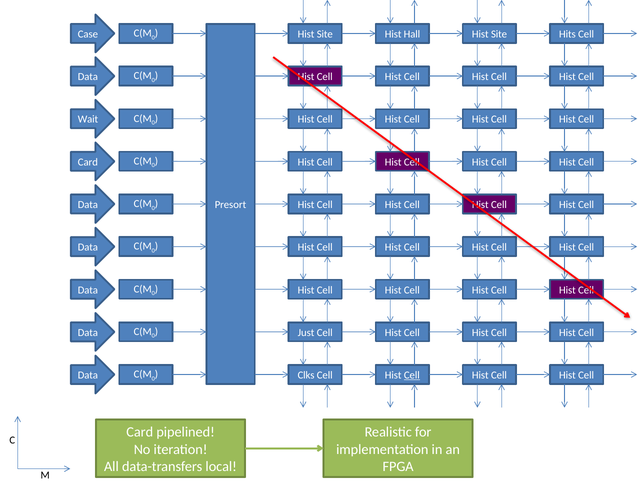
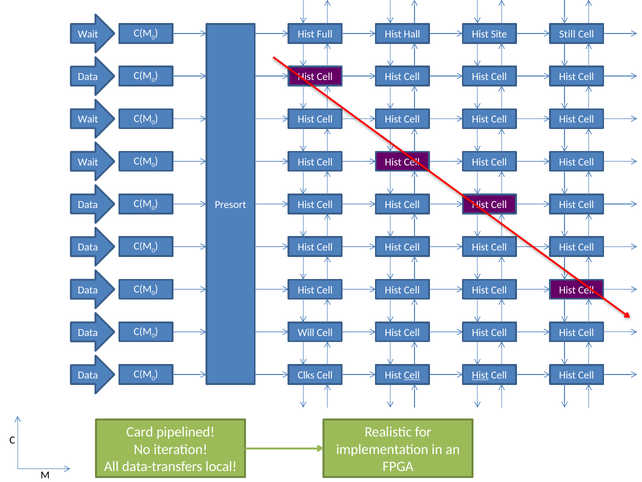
Case: Case -> Wait (88, 34)
Site: Site -> Full (325, 34)
Hits: Hits -> Still (567, 34)
Card: Card -> Wait (88, 162)
Just: Just -> Will (306, 332)
Hist underline: none -> present (480, 375)
